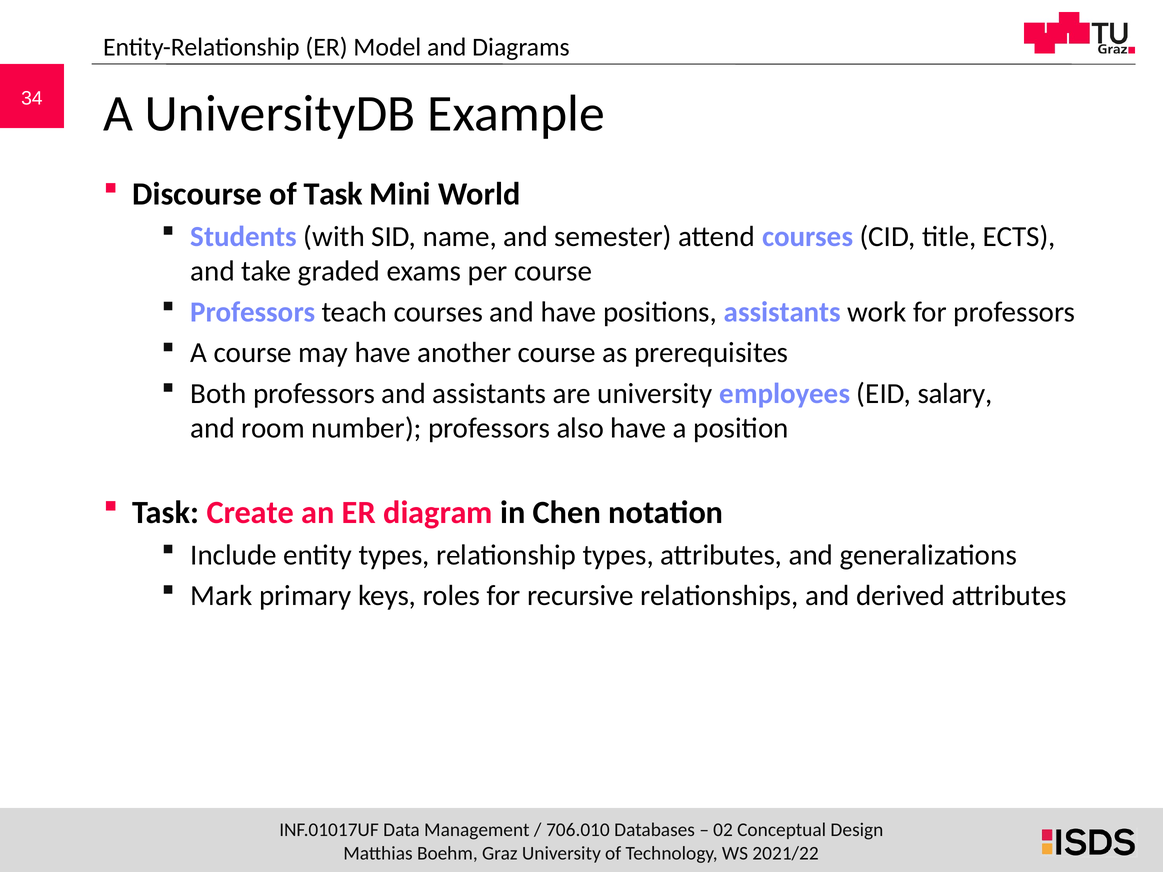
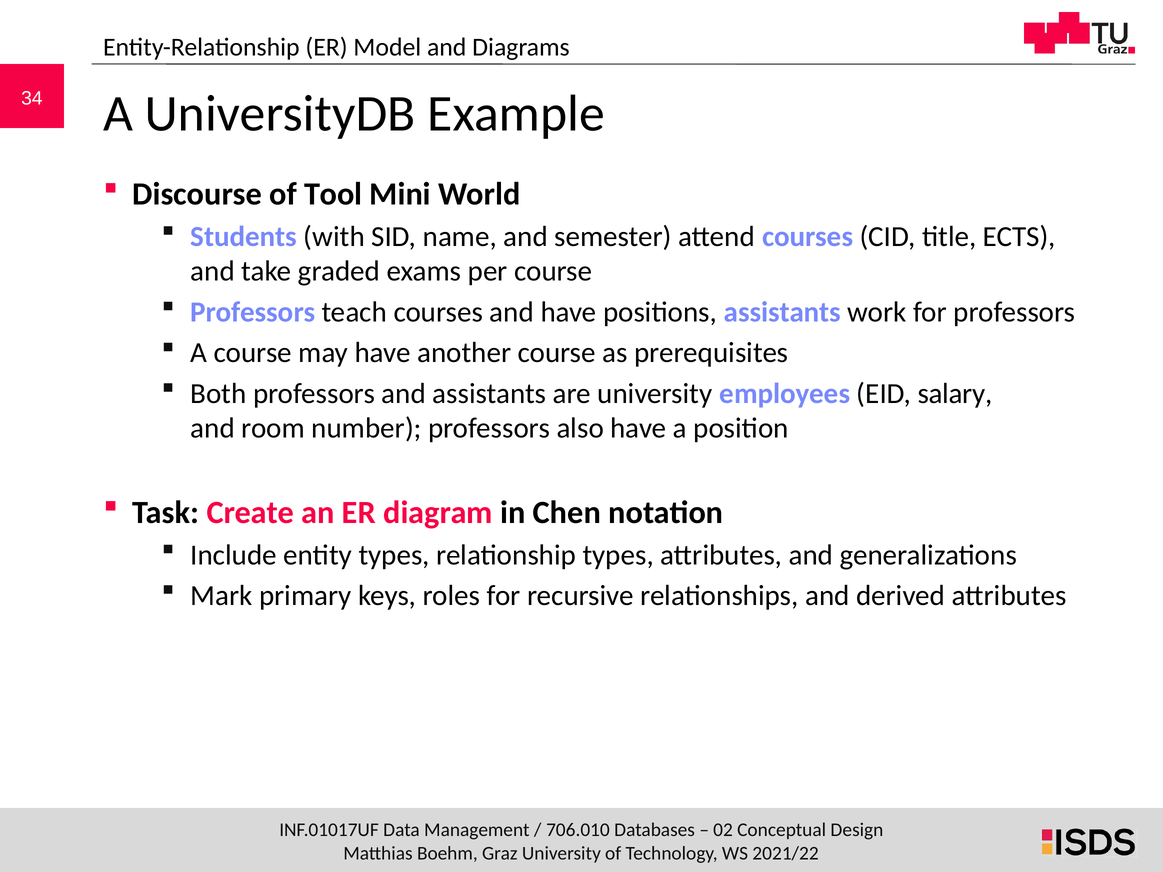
of Task: Task -> Tool (333, 194)
